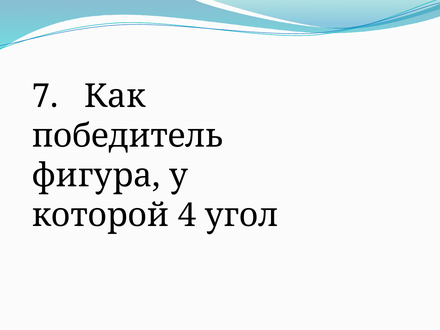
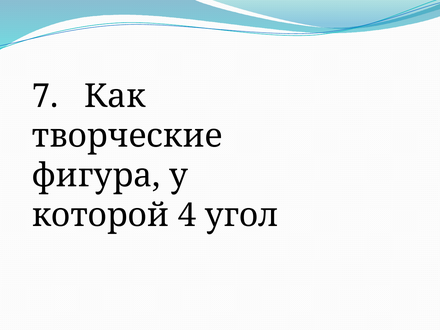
победитель: победитель -> творческие (127, 136)
